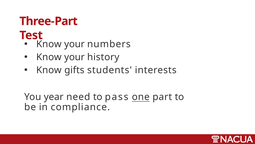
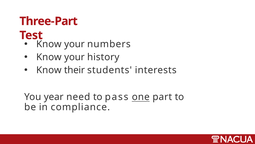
gifts: gifts -> their (74, 70)
